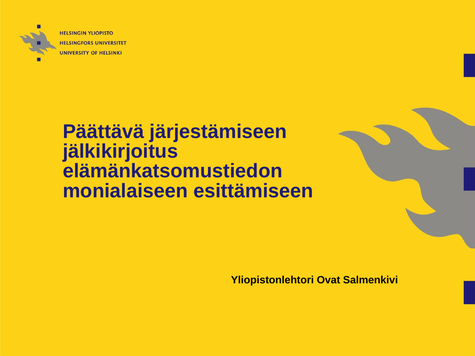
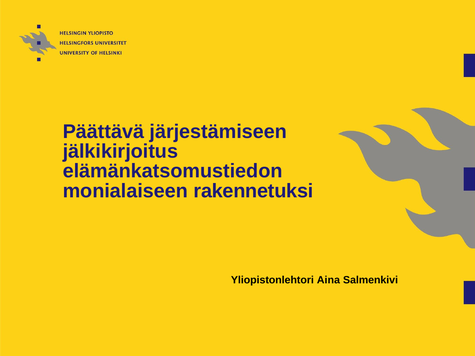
esittämiseen: esittämiseen -> rakennetuksi (253, 191)
Ovat: Ovat -> Aina (328, 280)
